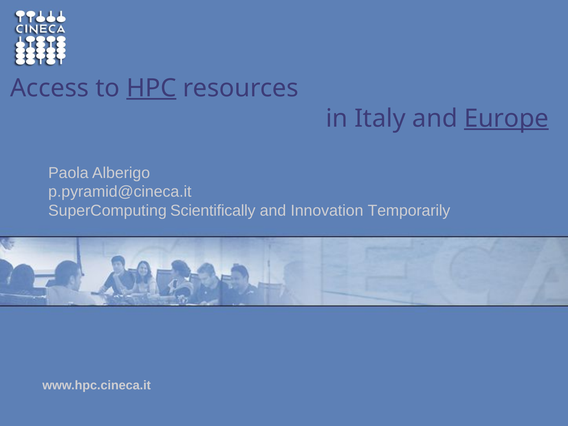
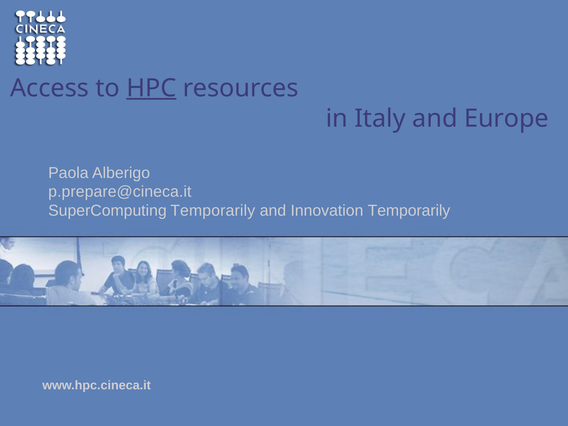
Europe underline: present -> none (506, 118)
p.pyramid@cineca.it: p.pyramid@cineca.it -> p.prepare@cineca.it (120, 192)
SuperComputing Scientifically: Scientifically -> Temporarily (213, 211)
